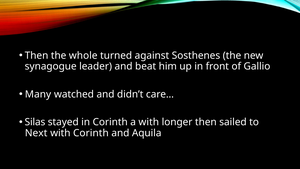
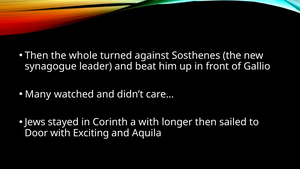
Silas: Silas -> Jews (35, 122)
Next: Next -> Door (36, 133)
with Corinth: Corinth -> Exciting (91, 133)
